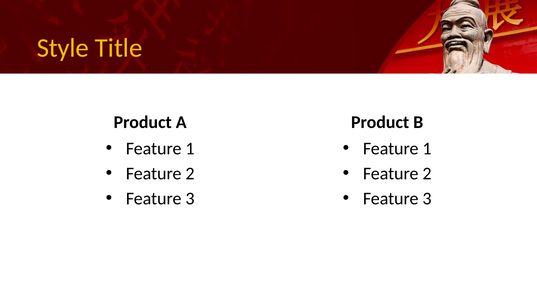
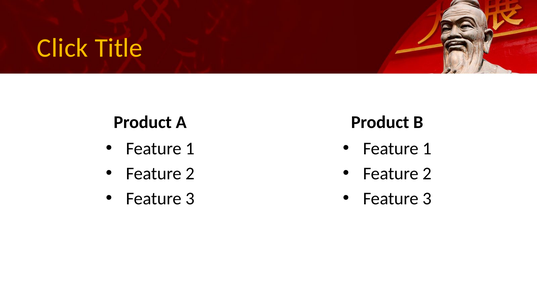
Style: Style -> Click (63, 48)
